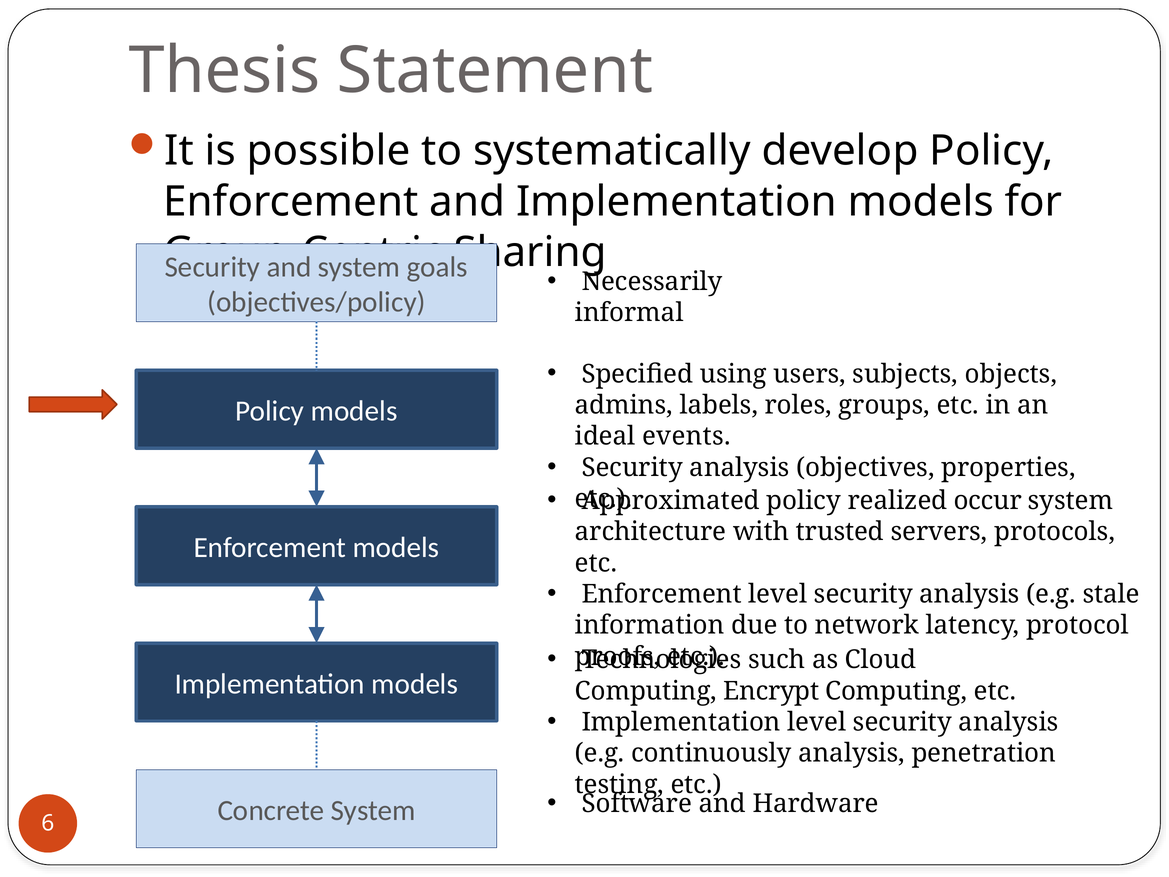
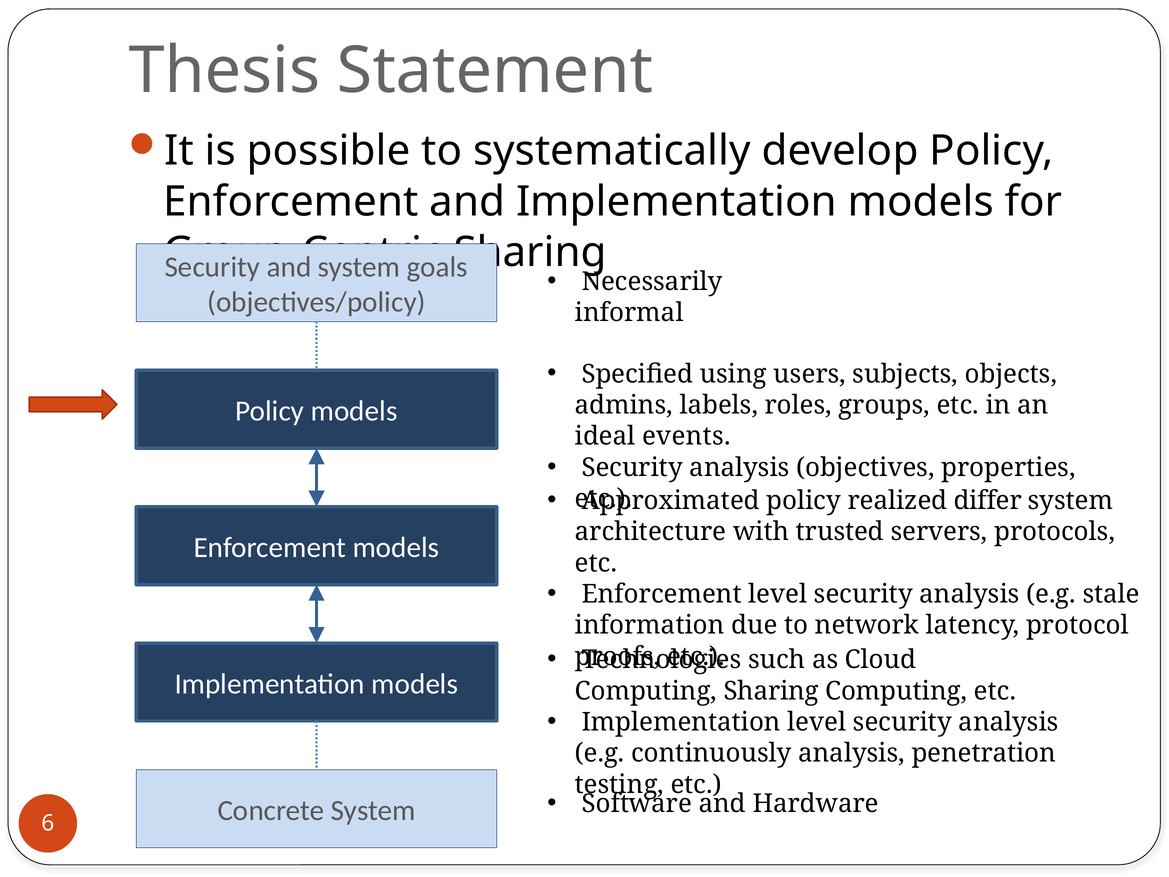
occur: occur -> differ (988, 500)
Computing Encrypt: Encrypt -> Sharing (771, 691)
